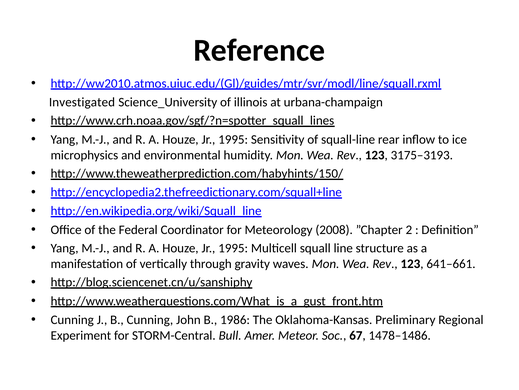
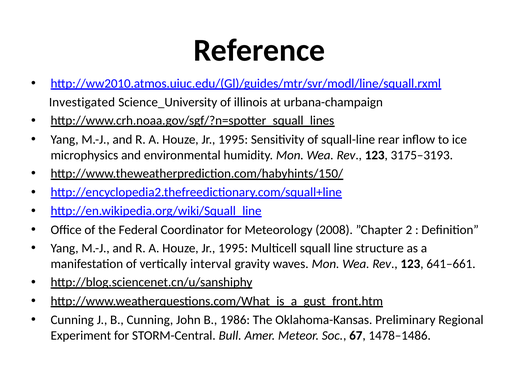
through: through -> interval (211, 263)
